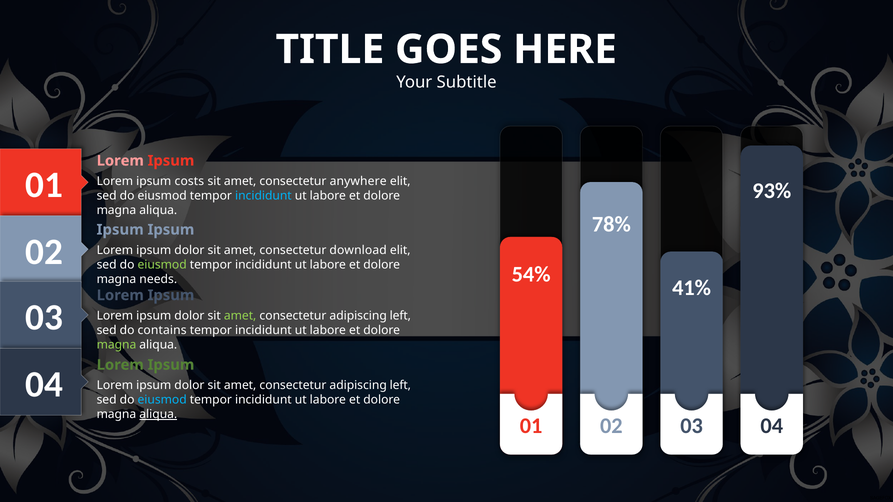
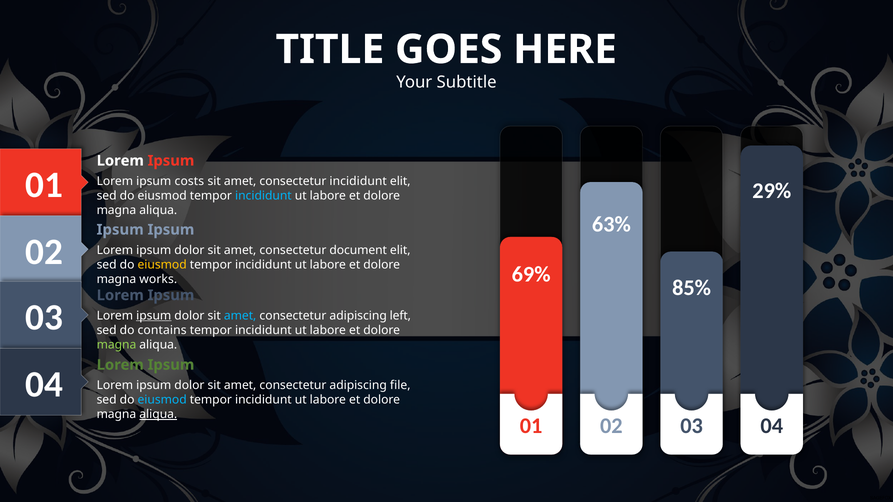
Lorem colour: pink -> white (120, 161)
consectetur anywhere: anywhere -> incididunt (358, 181)
93%: 93% -> 29% (772, 191)
78%: 78% -> 63% (611, 224)
download: download -> document (358, 250)
eiusmod colour: light green -> yellow (162, 265)
54%: 54% -> 69% (531, 274)
needs: needs -> works (158, 279)
41%: 41% -> 85% (692, 288)
ipsum underline: none -> present (154, 316)
amet colour: light green -> light blue (240, 316)
left: left -> file (400, 386)
